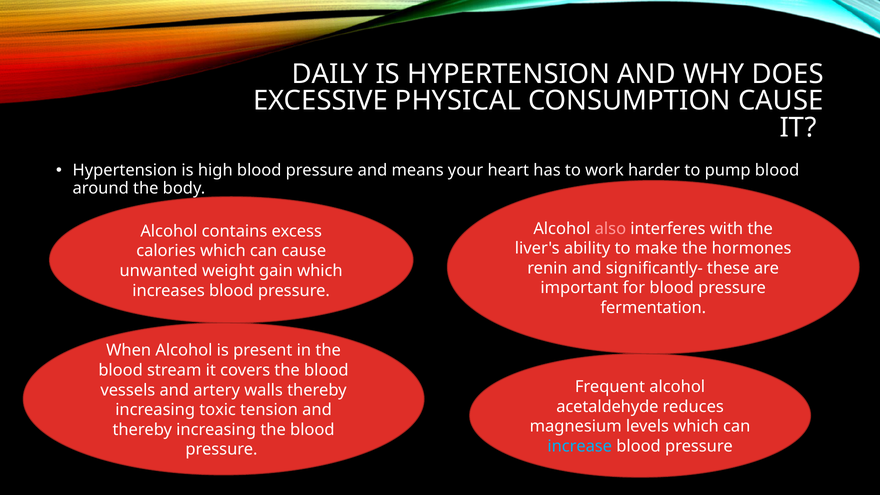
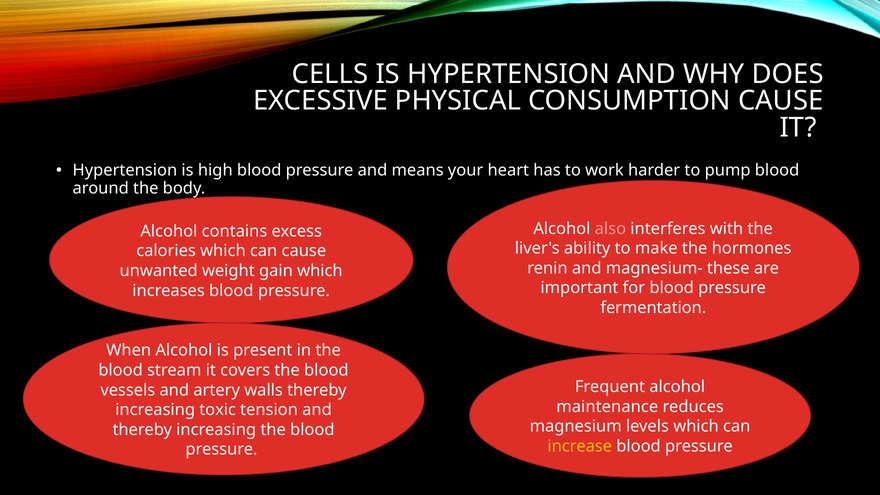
DAILY: DAILY -> CELLS (330, 74)
significantly-: significantly- -> magnesium- (654, 268)
acetaldehyde: acetaldehyde -> maintenance (607, 407)
increase colour: light blue -> yellow (580, 446)
